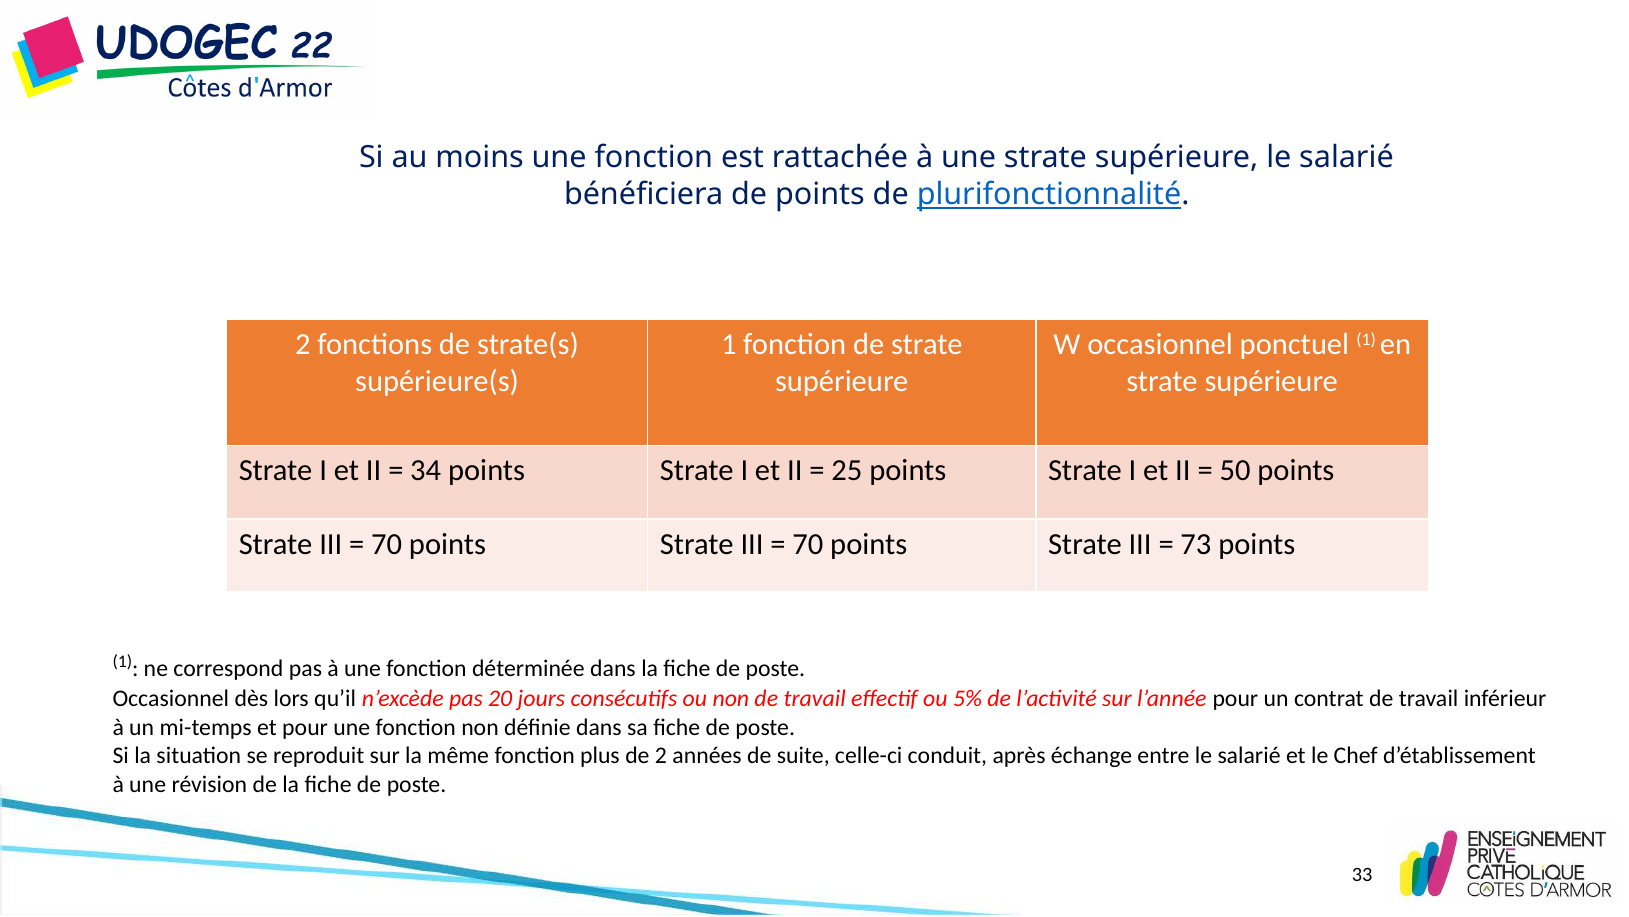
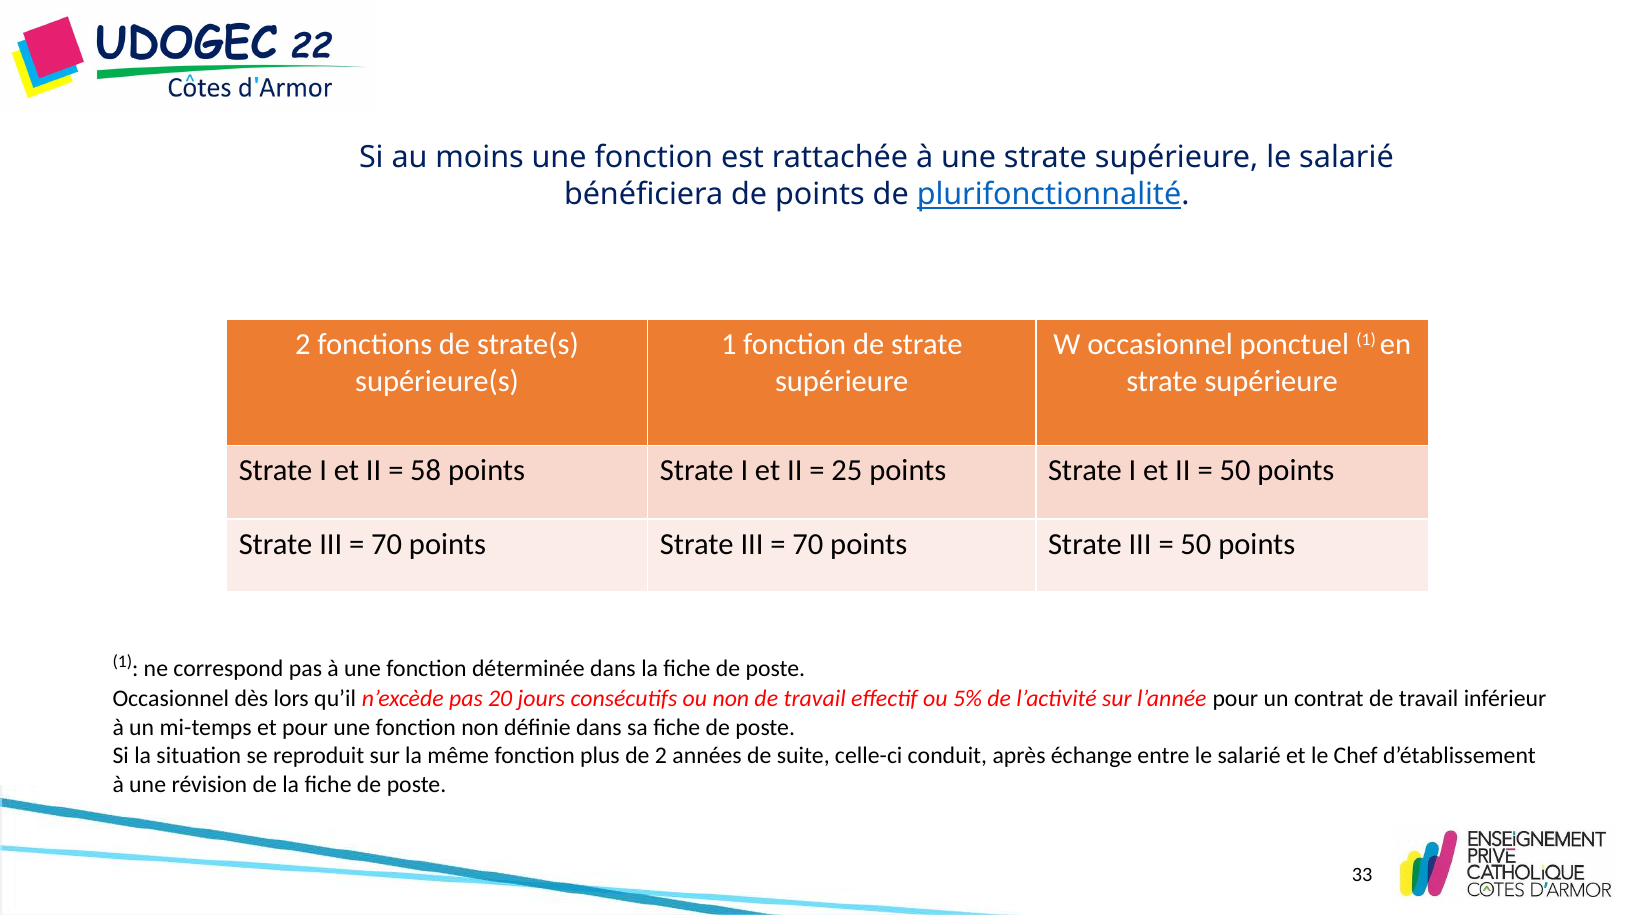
34: 34 -> 58 (426, 470)
73: 73 -> 50 (1196, 544)
